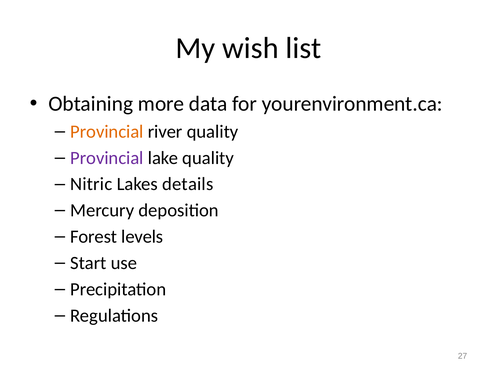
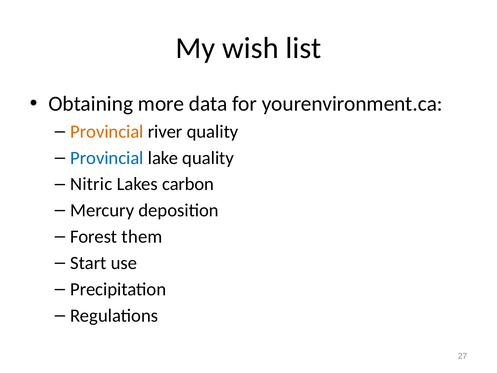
Provincial colour: purple -> blue (107, 158)
details: details -> carbon (188, 184)
levels: levels -> them (142, 237)
